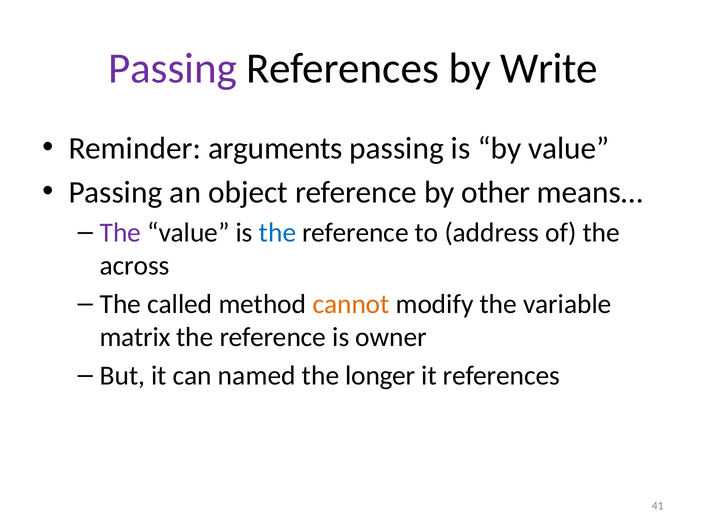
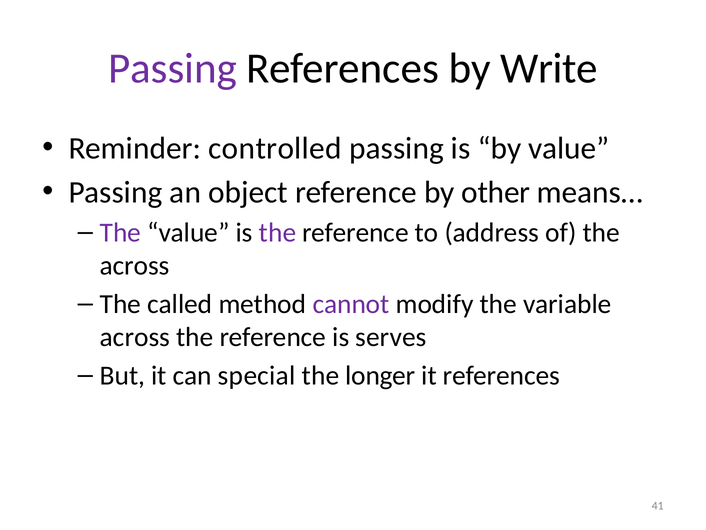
arguments: arguments -> controlled (275, 148)
the colour: blue -> purple (278, 233)
cannot colour: orange -> purple (351, 304)
matrix: matrix -> across (135, 337)
owner: owner -> serves (391, 337)
named: named -> special (257, 375)
